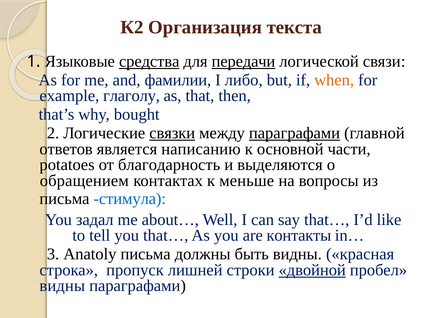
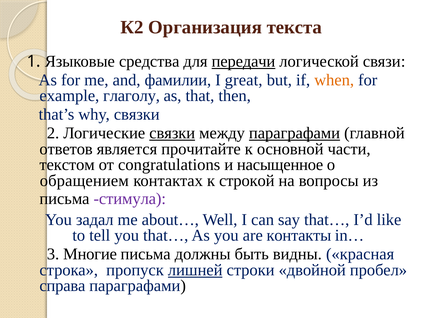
средства underline: present -> none (149, 61)
либо: либо -> great (244, 80)
why bought: bought -> связки (137, 114)
написанию: написанию -> прочитайте (201, 149)
potatoes: potatoes -> текстом (67, 165)
благодарность: благодарность -> congratulations (169, 165)
выделяются: выделяются -> насыщенное (280, 165)
меньше: меньше -> строкой (247, 181)
стимула colour: blue -> purple (130, 199)
Anatoly: Anatoly -> Многие (90, 254)
лишней underline: none -> present (195, 270)
двойной underline: present -> none (312, 270)
видны: видны -> справа (62, 286)
